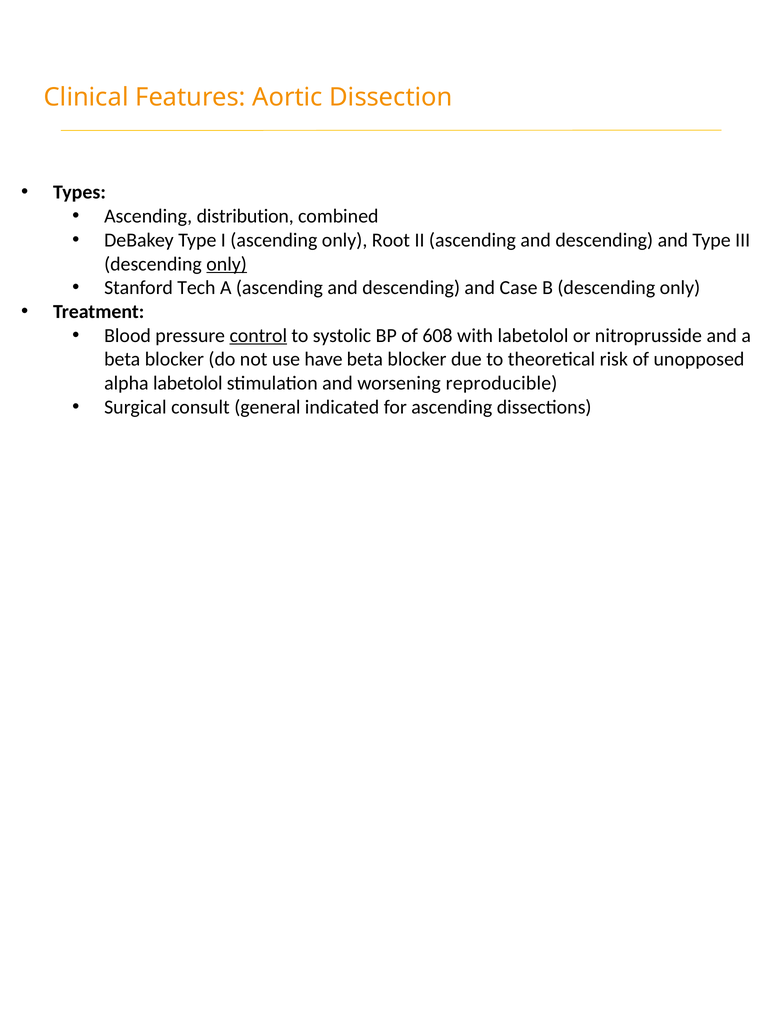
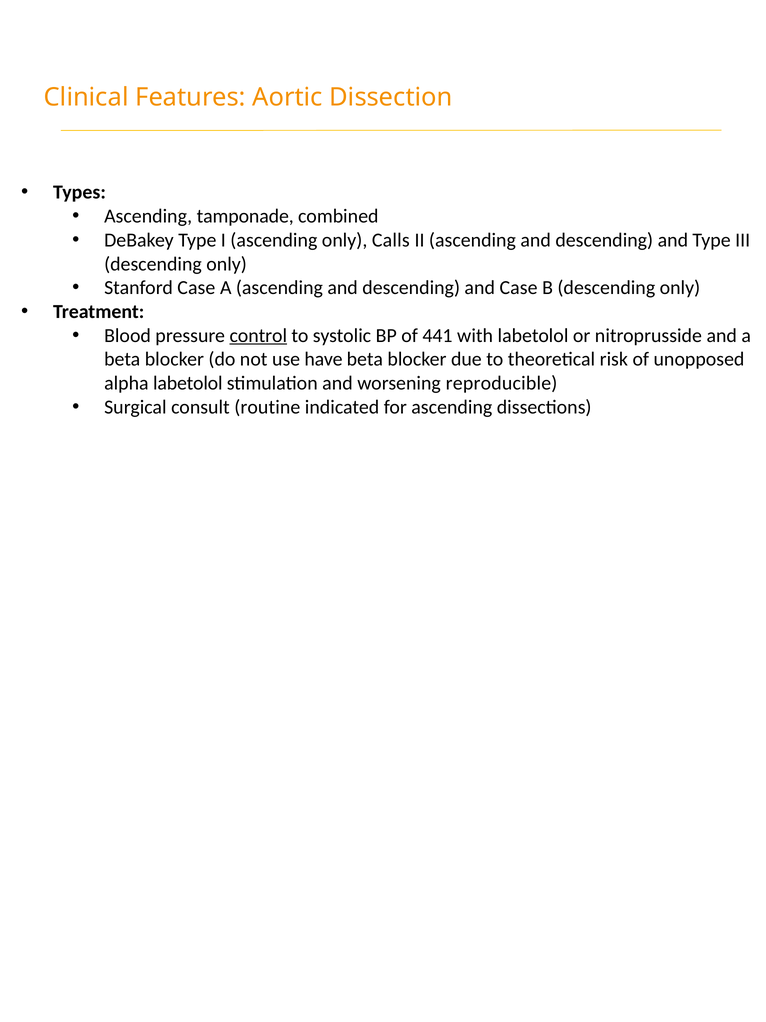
distribution: distribution -> tamponade (245, 216)
Root: Root -> Calls (391, 240)
only underline: present -> none (227, 264)
Stanford Tech: Tech -> Case (196, 288)
608: 608 -> 441 (437, 335)
general: general -> routine (267, 407)
